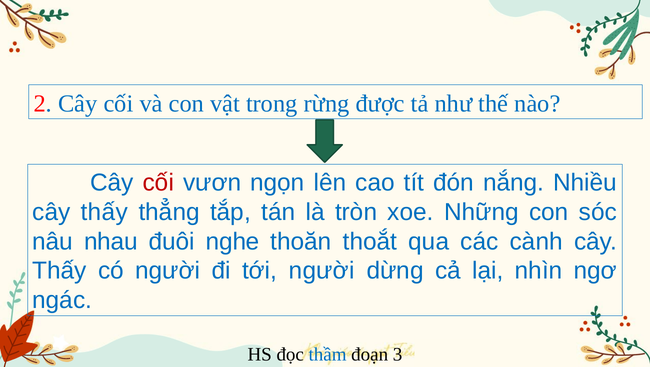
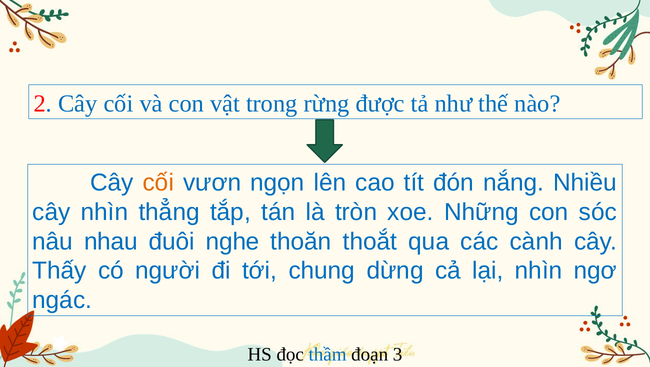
cối colour: red -> orange (158, 183)
thấy: thấy -> nhìn (105, 212)
tới người: người -> chung (322, 271)
